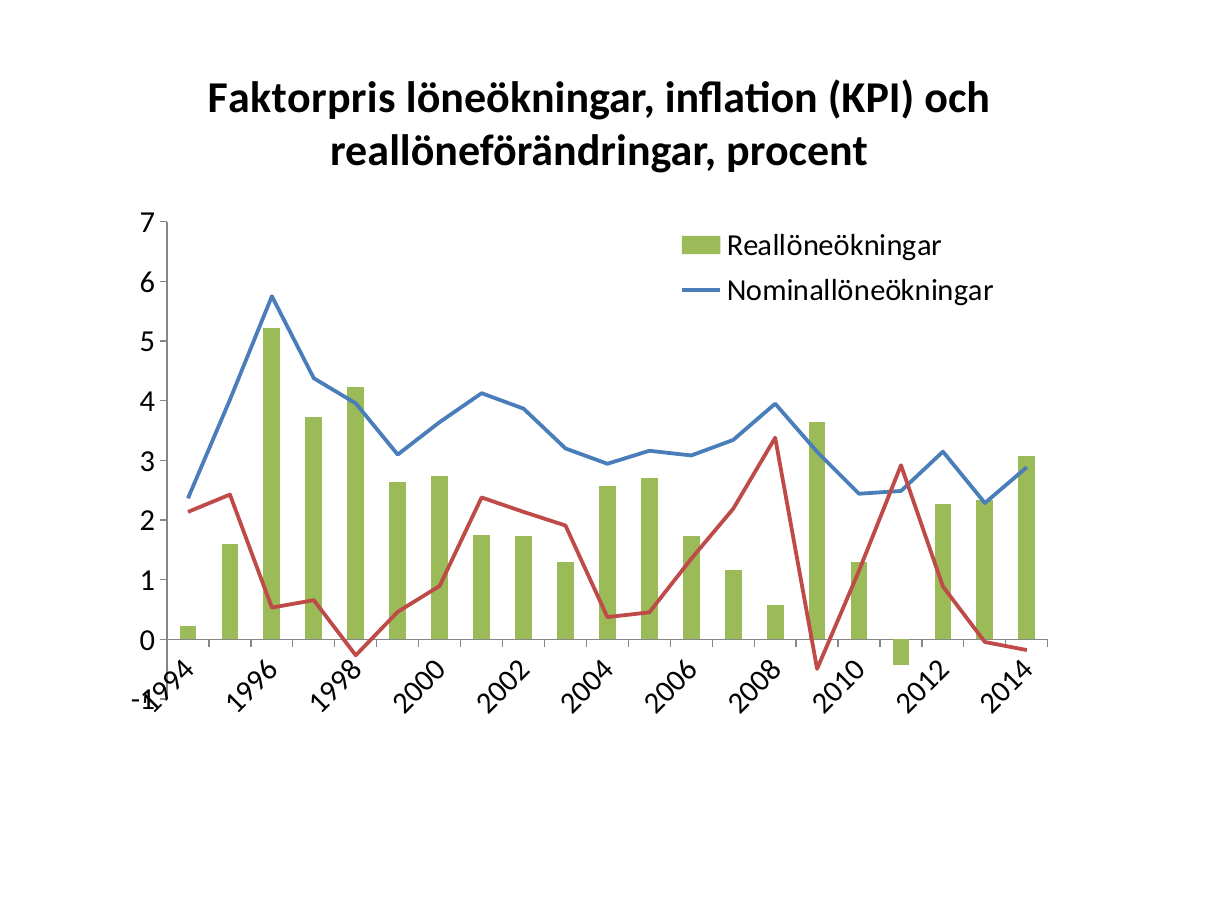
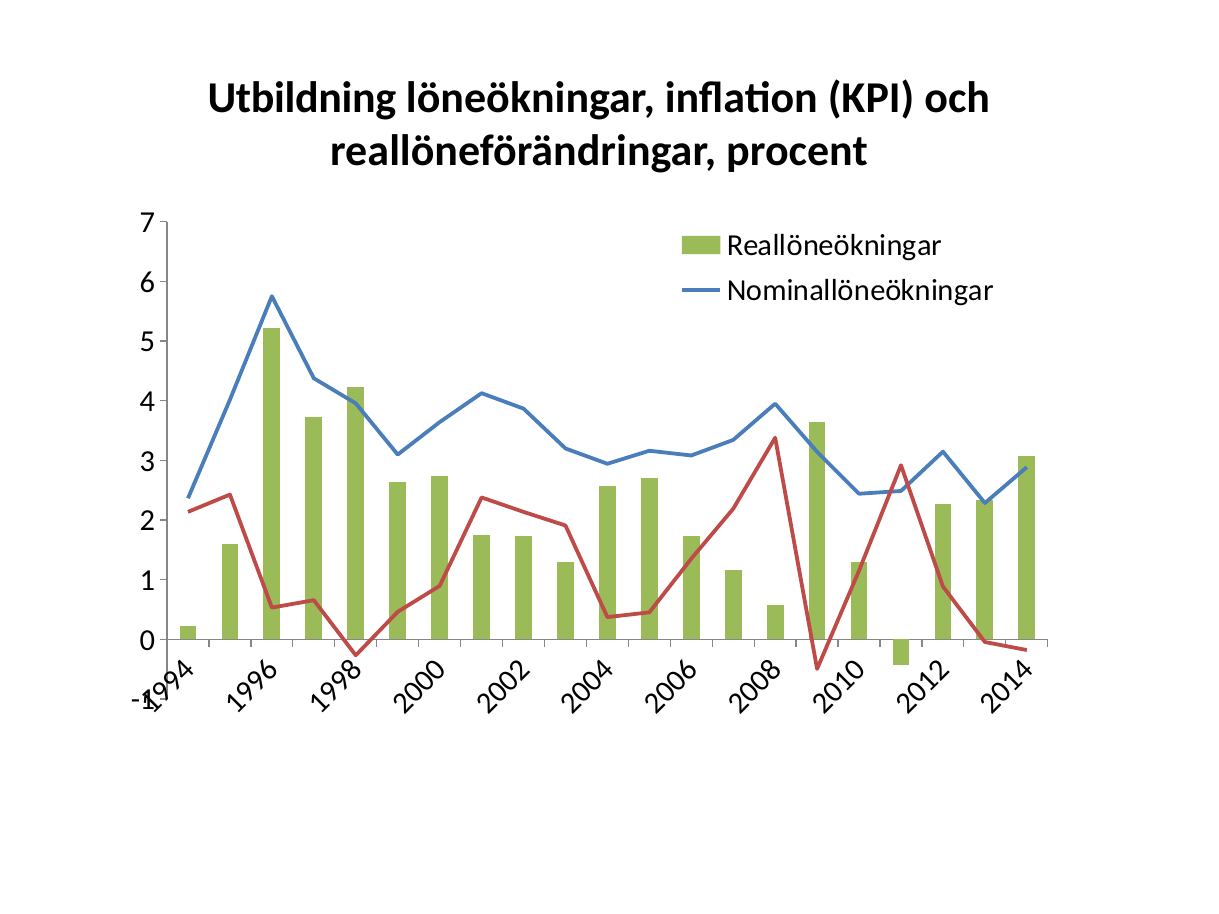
Faktorpris: Faktorpris -> Utbildning (302, 98)
